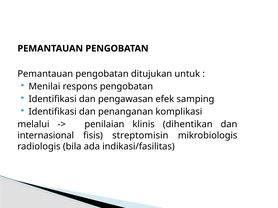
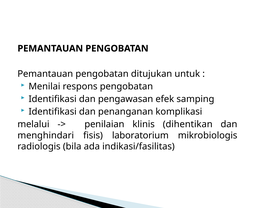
internasional: internasional -> menghindari (46, 136)
streptomisin: streptomisin -> laboratorium (140, 136)
